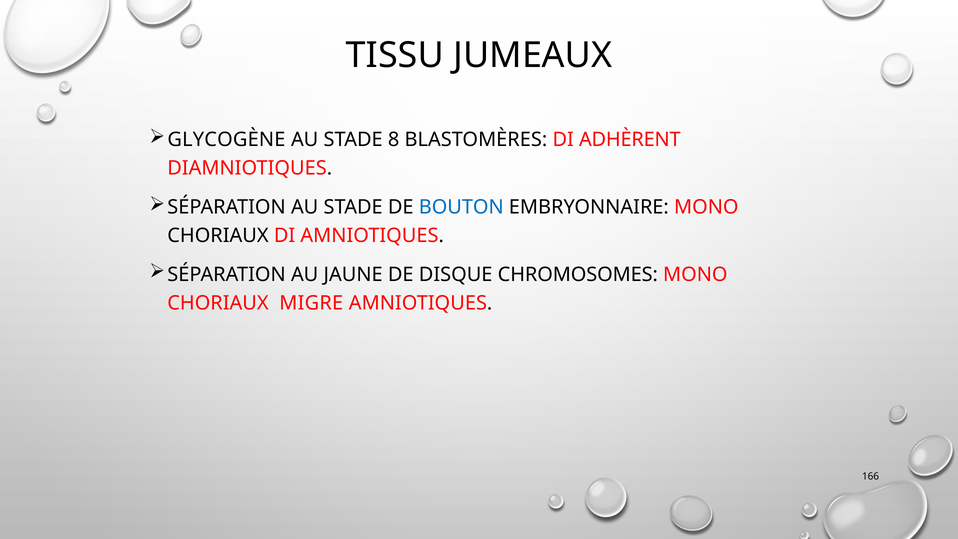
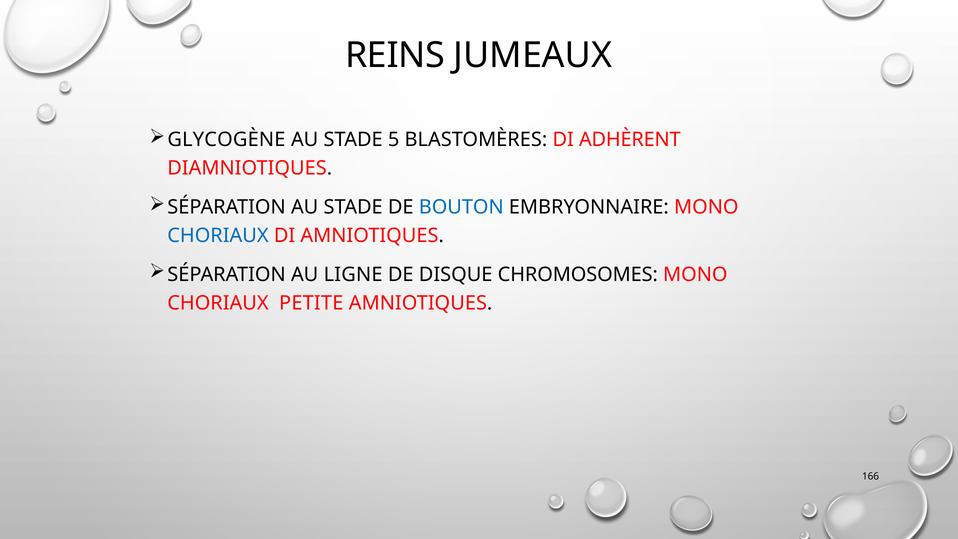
TISSU: TISSU -> REINS (395, 55)
8: 8 -> 5 (394, 140)
CHORIAUX colour: black -> blue (218, 236)
JAUNE: JAUNE -> LIGNE (353, 275)
MIGRE: MIGRE -> PETITE (311, 303)
